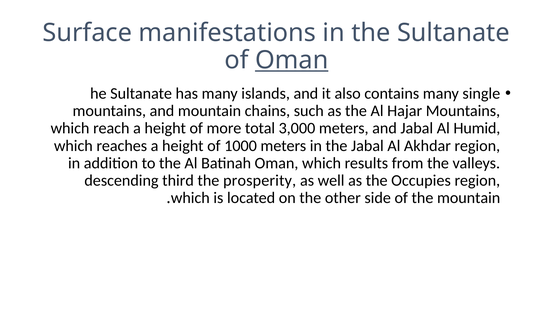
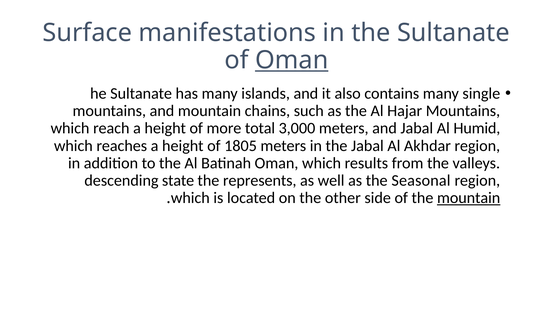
1000: 1000 -> 1805 (241, 146)
third: third -> state (178, 181)
prosperity: prosperity -> represents (260, 181)
Occupies: Occupies -> Seasonal (421, 181)
mountain underline: none -> present (469, 198)
